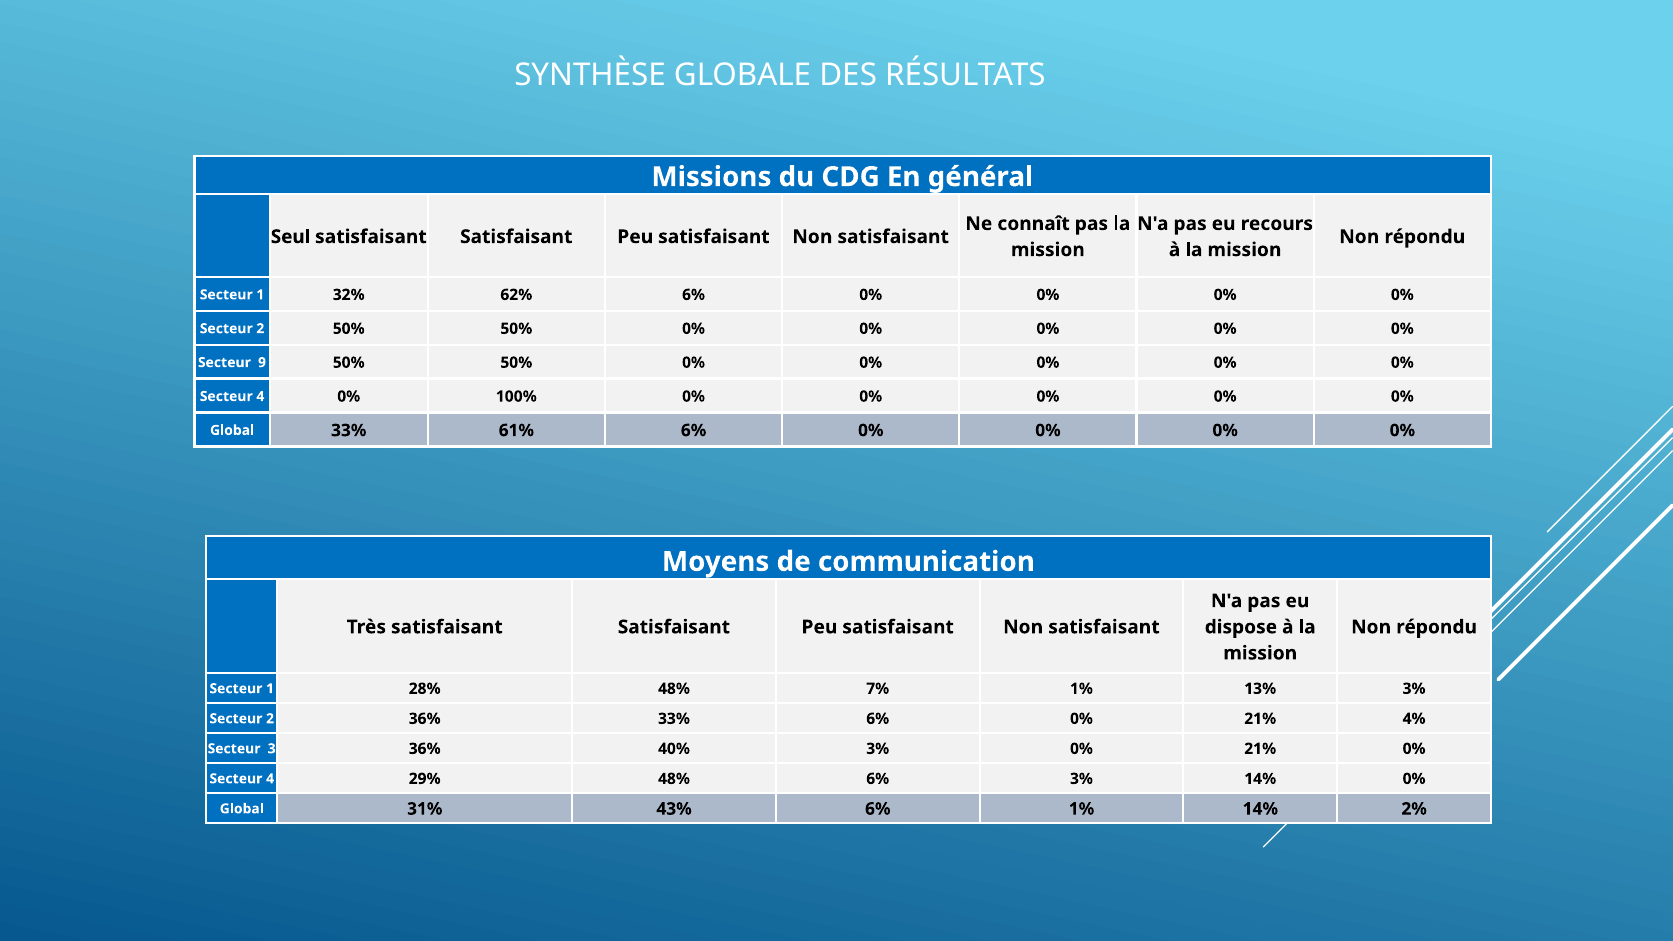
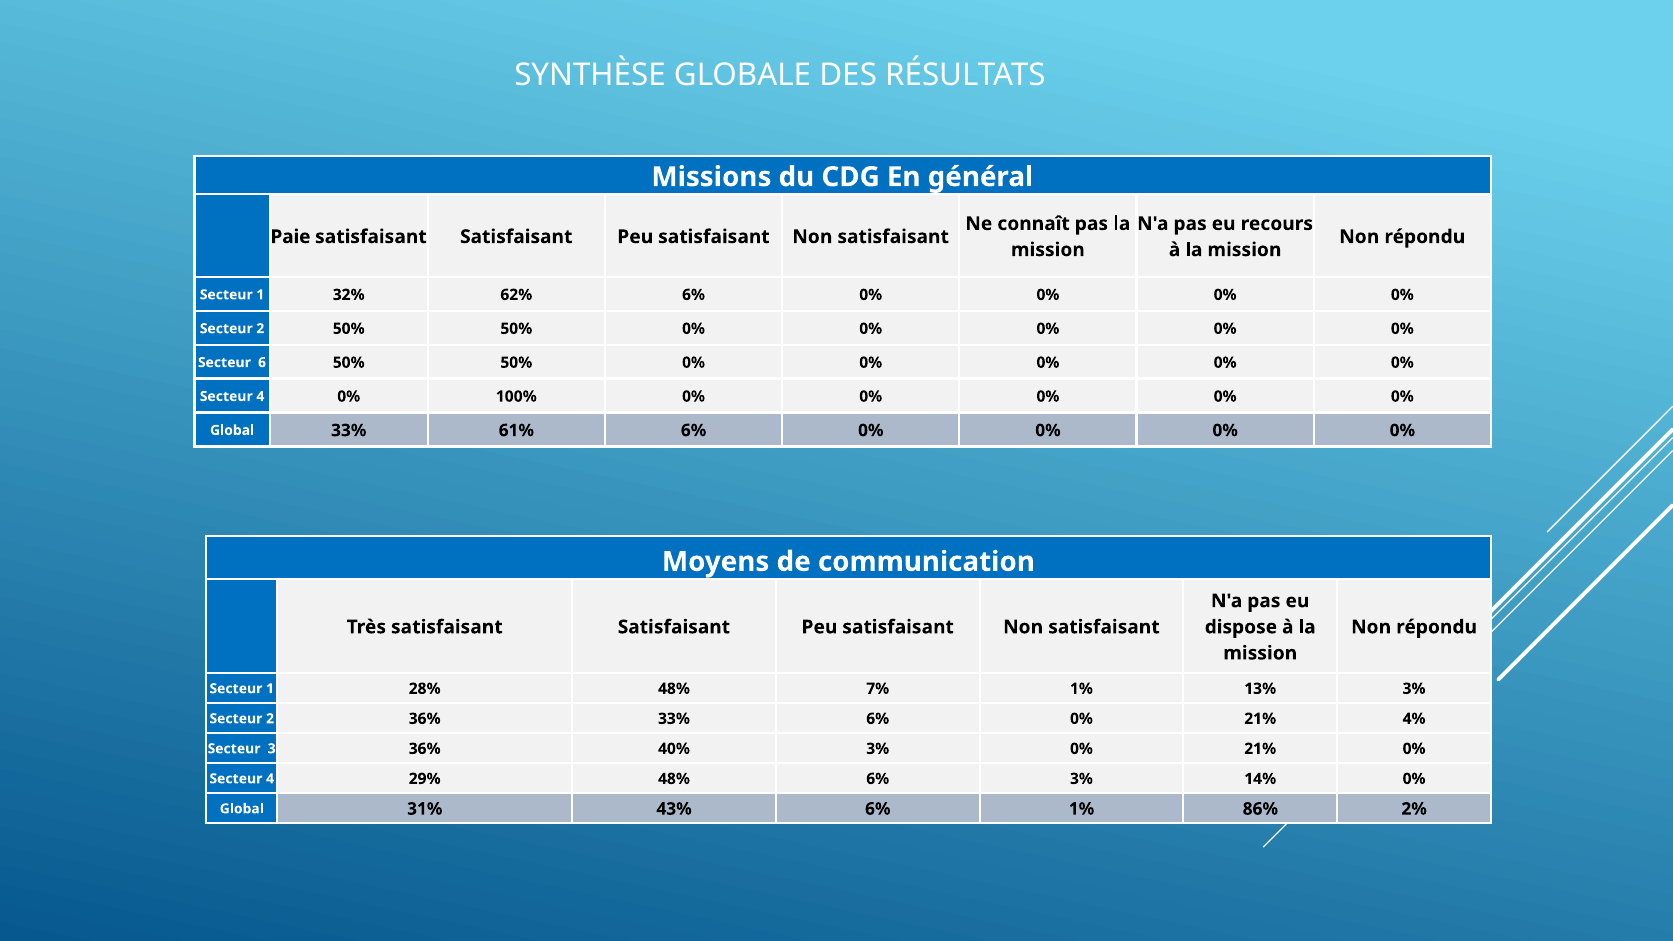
Seul: Seul -> Paie (290, 237)
9: 9 -> 6 (262, 363)
1% 14%: 14% -> 86% (1260, 809)
